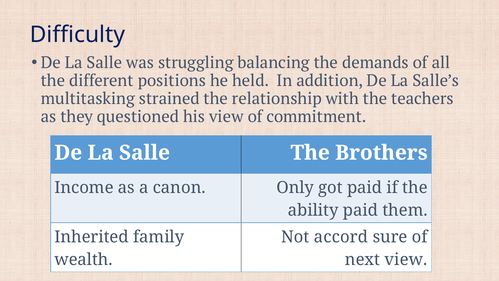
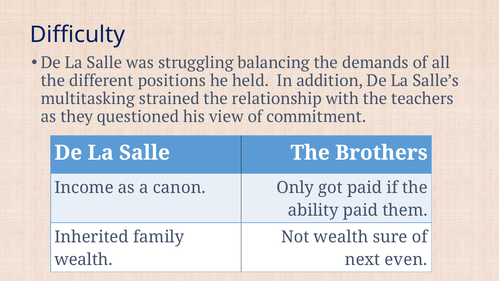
Not accord: accord -> wealth (341, 237)
next view: view -> even (406, 259)
